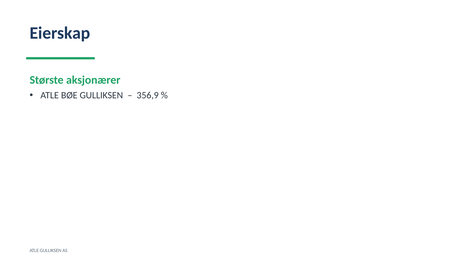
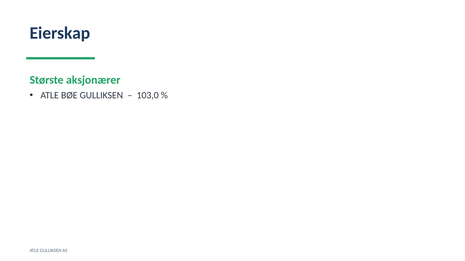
356,9: 356,9 -> 103,0 (148, 96)
